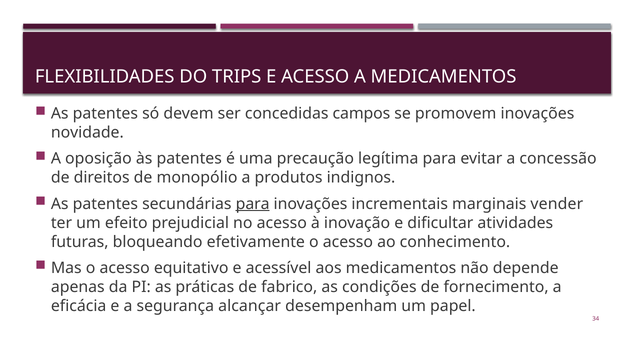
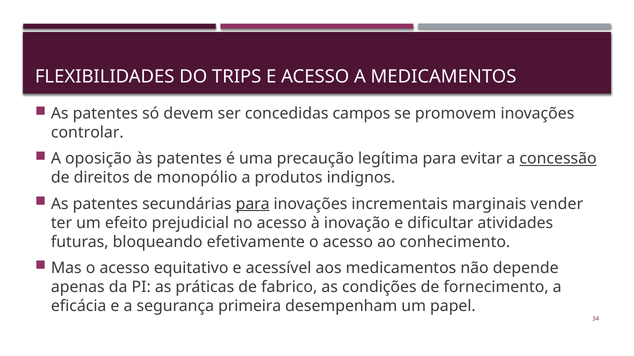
novidade: novidade -> controlar (87, 133)
concessão underline: none -> present (558, 159)
alcançar: alcançar -> primeira (250, 306)
